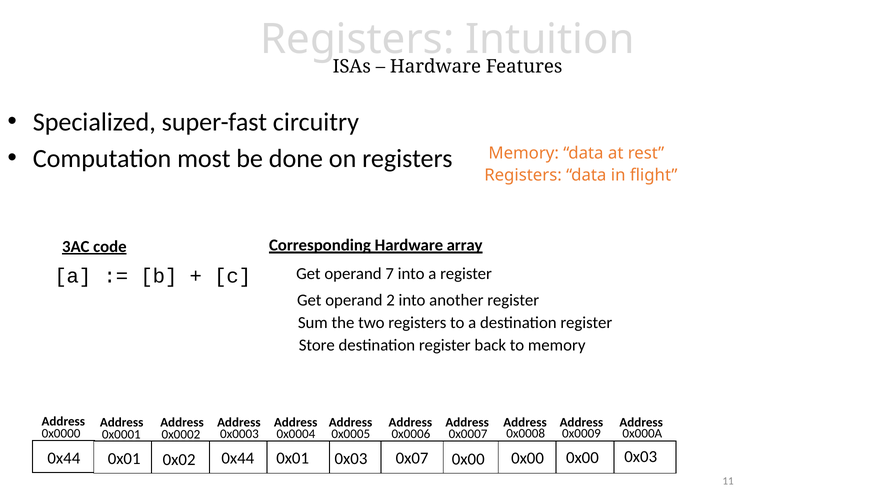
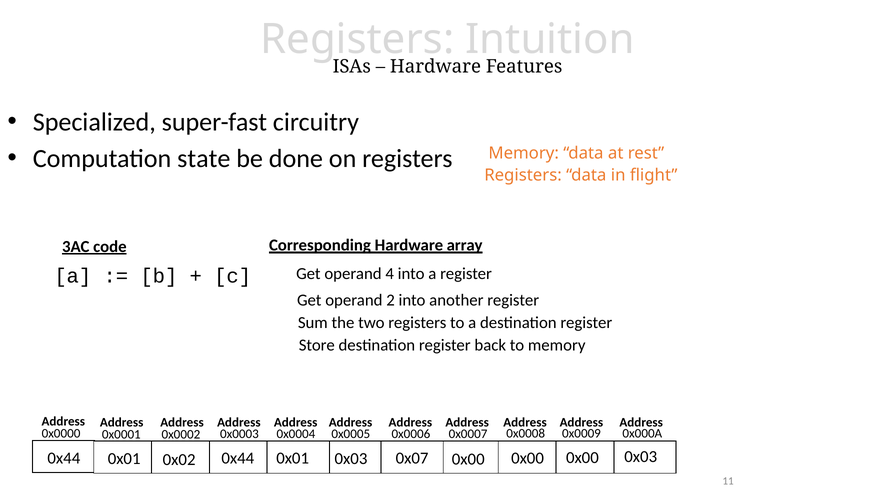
most: most -> state (204, 159)
7: 7 -> 4 (390, 274)
